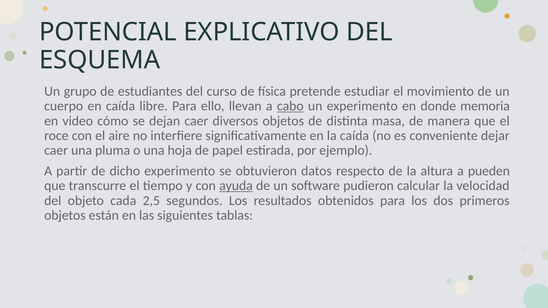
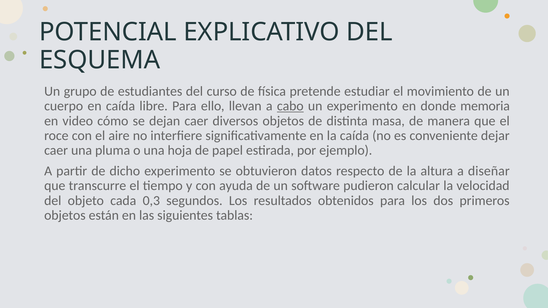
pueden: pueden -> diseñar (489, 171)
ayuda underline: present -> none (236, 186)
2,5: 2,5 -> 0,3 (151, 201)
